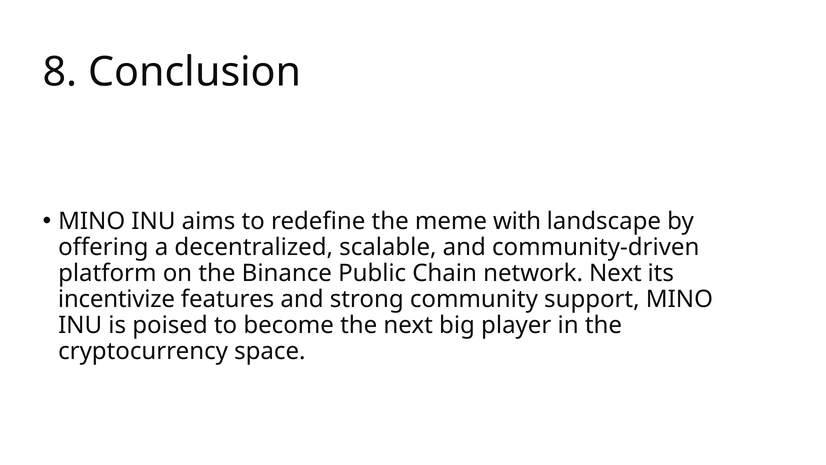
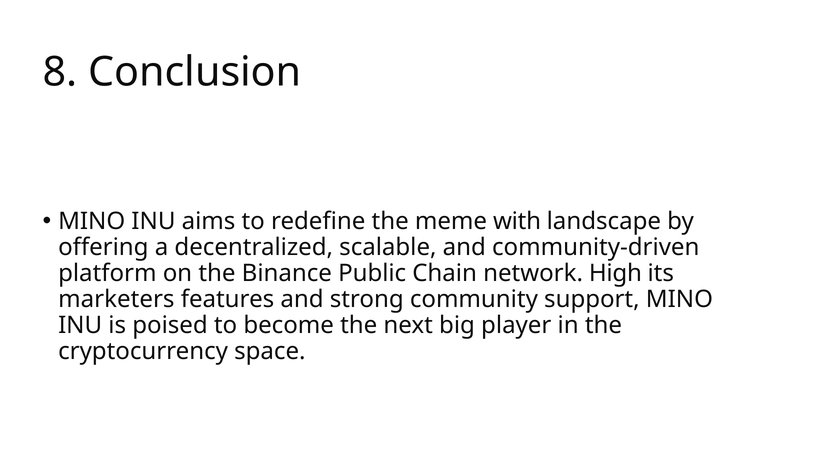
network Next: Next -> High (615, 273)
incentivize: incentivize -> marketers (116, 299)
